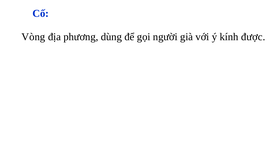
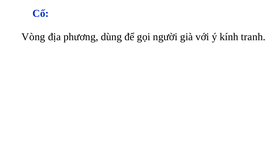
được: được -> tranh (253, 37)
